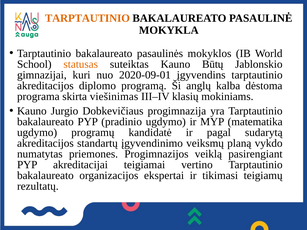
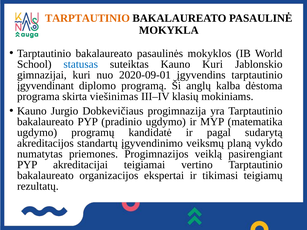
statusas colour: orange -> blue (81, 64)
Kauno Būtų: Būtų -> Kuri (213, 64)
akreditacijos: akreditacijos -> įgyvendinant (45, 86)
